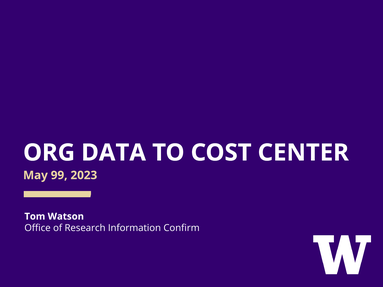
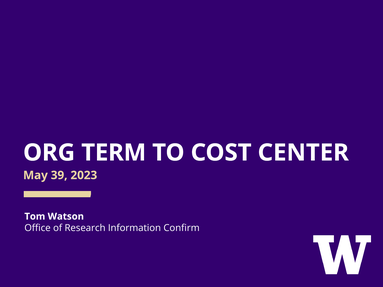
DATA: DATA -> TERM (114, 153)
99: 99 -> 39 (59, 175)
